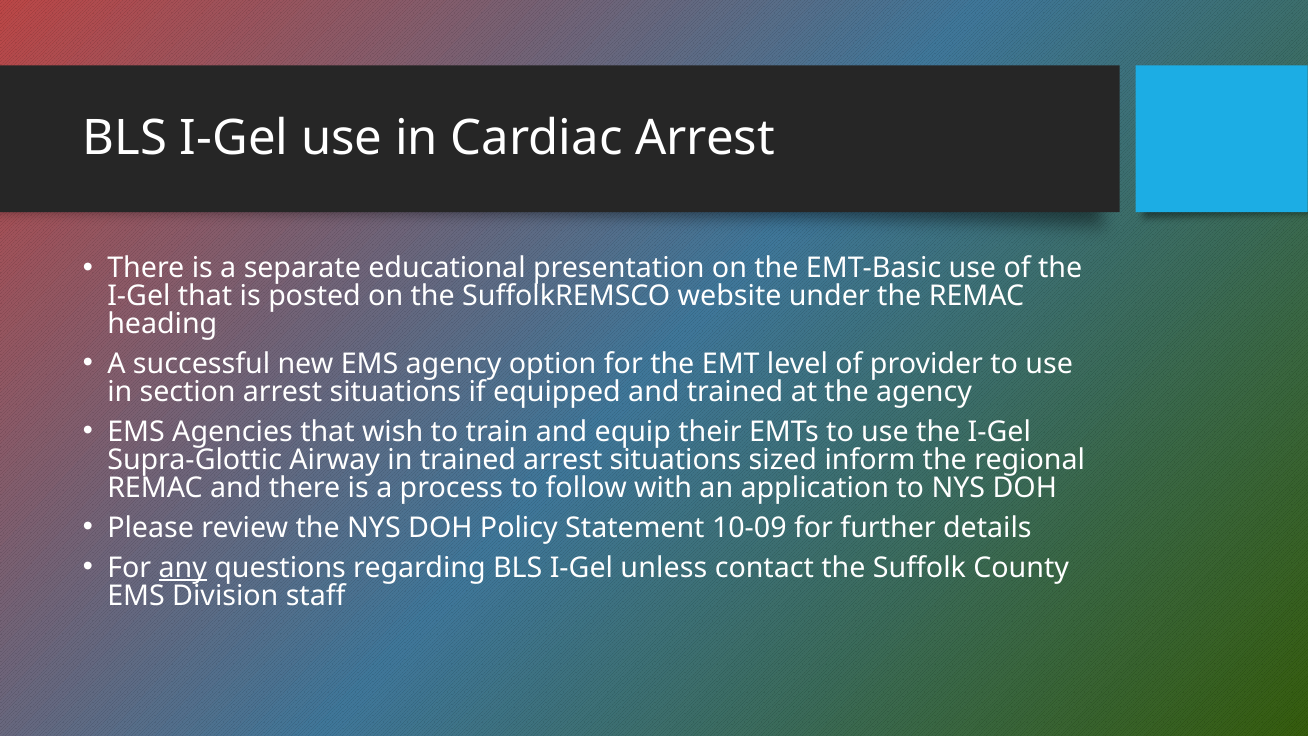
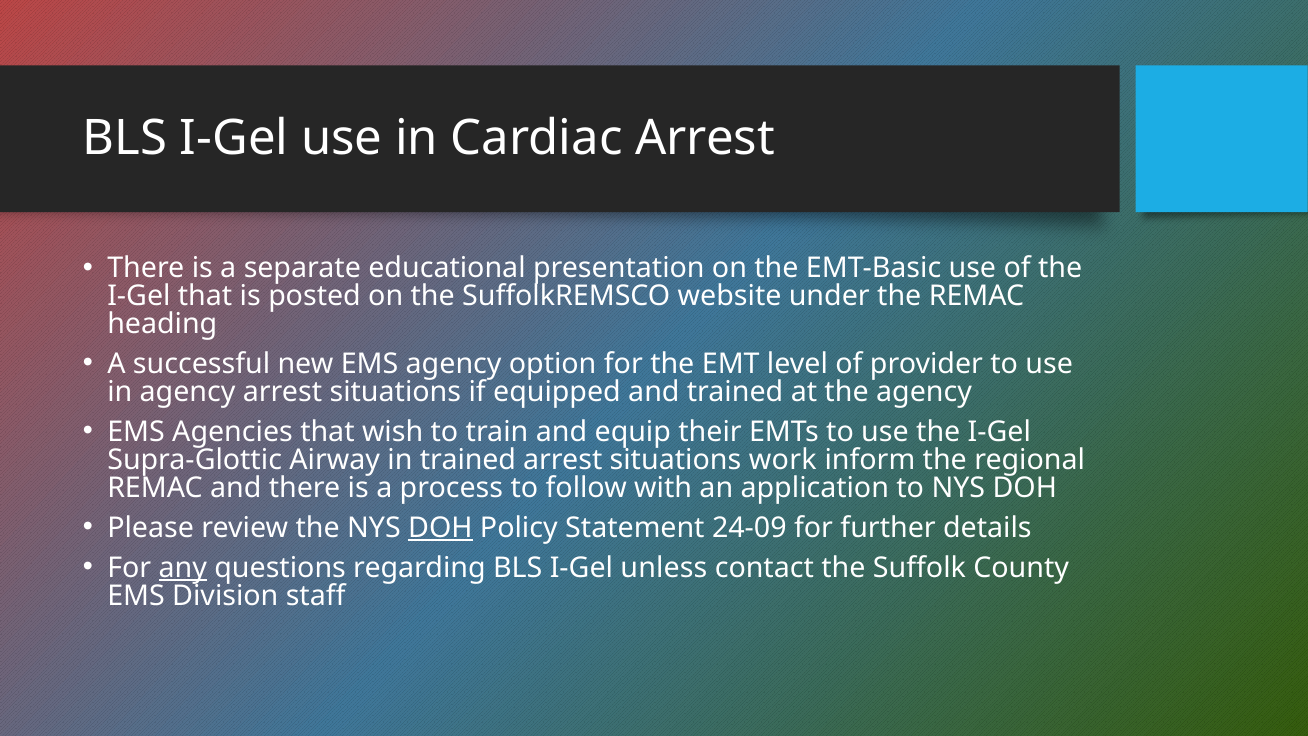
in section: section -> agency (188, 392)
sized: sized -> work (783, 460)
DOH underline: none -> present (440, 528)
10-09: 10-09 -> 24-09 (749, 528)
